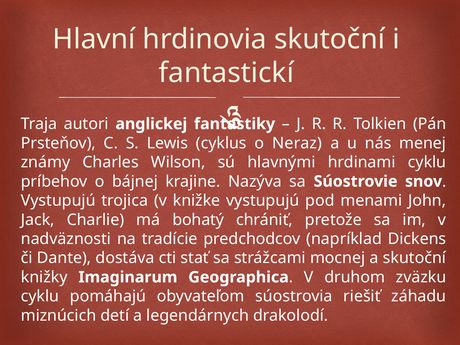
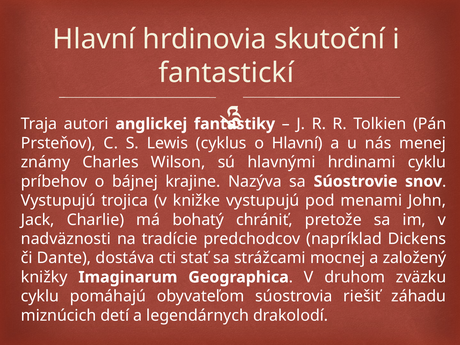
o Neraz: Neraz -> Hlavní (297, 143)
a skutoční: skutoční -> založený (415, 258)
